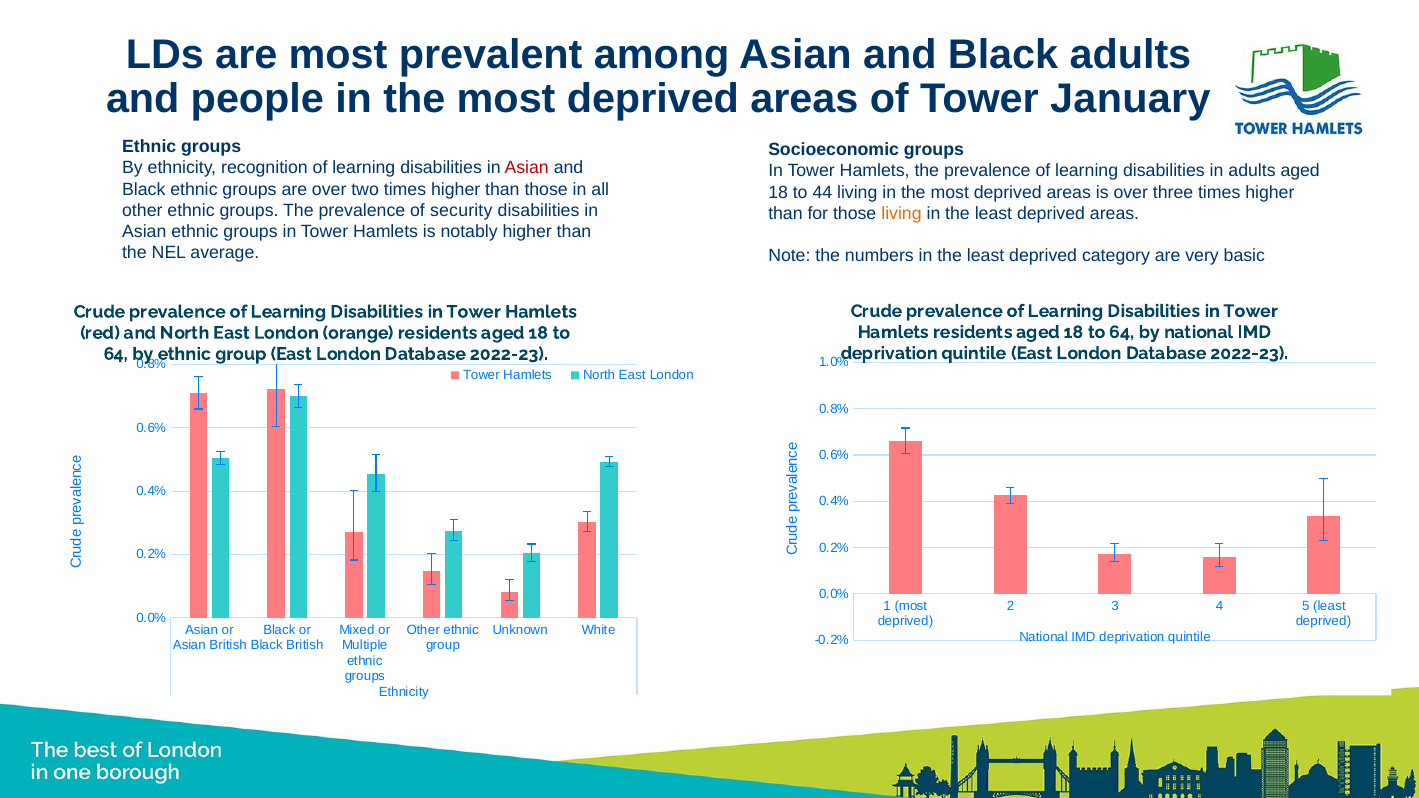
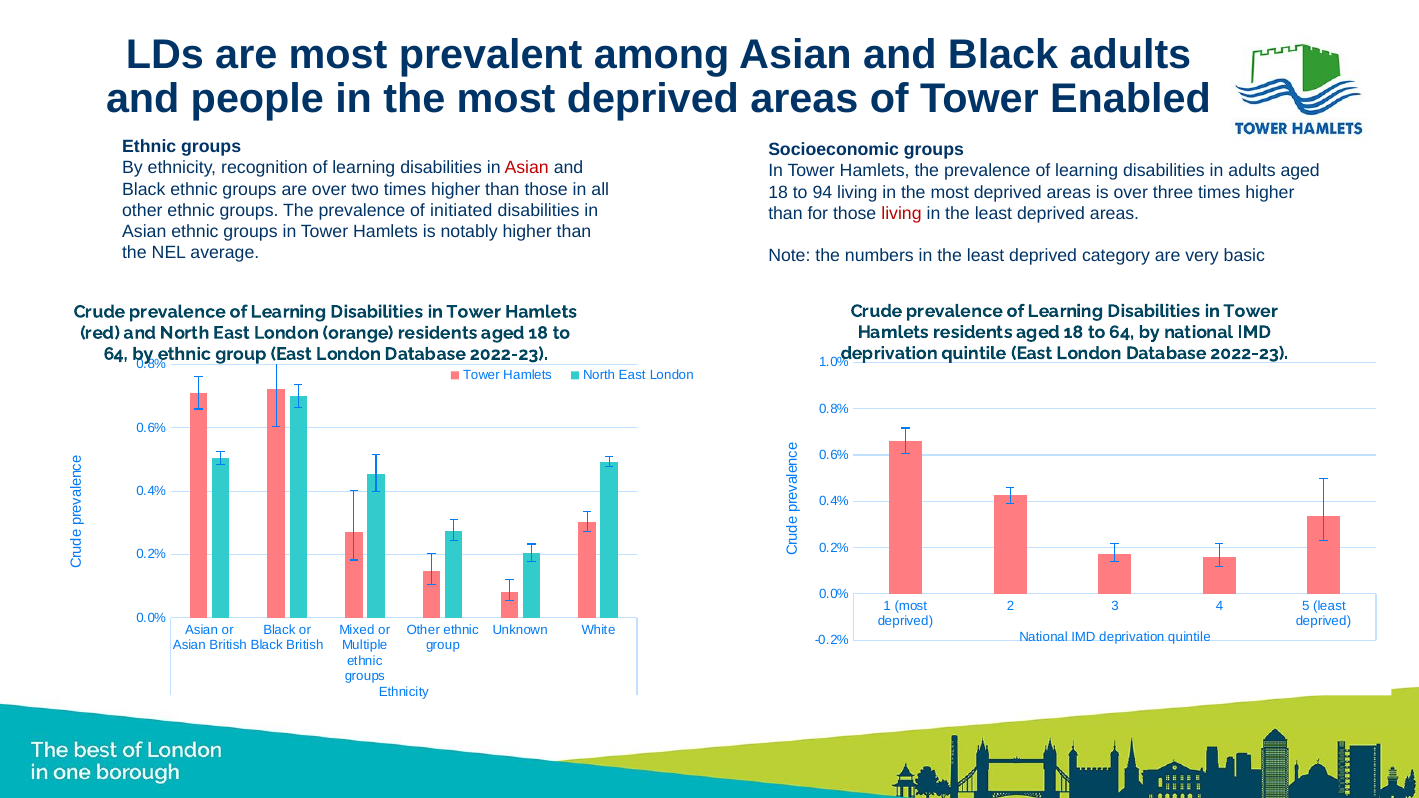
January: January -> Enabled (1131, 99)
44: 44 -> 94 (822, 192)
security: security -> initiated (461, 211)
living colour: orange -> red (901, 214)
